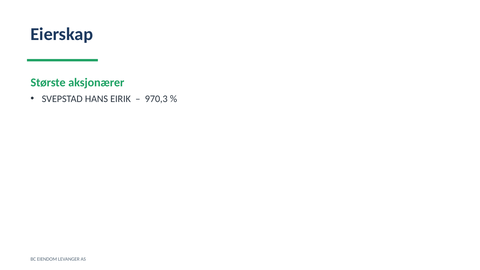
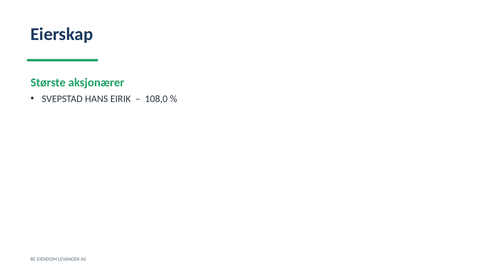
970,3: 970,3 -> 108,0 (156, 99)
